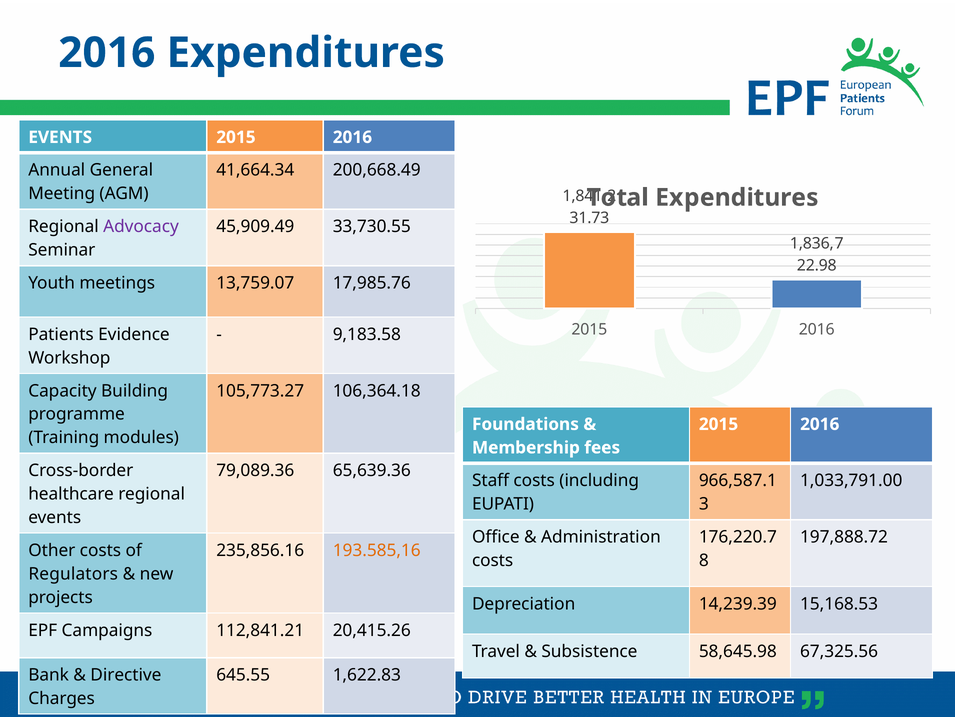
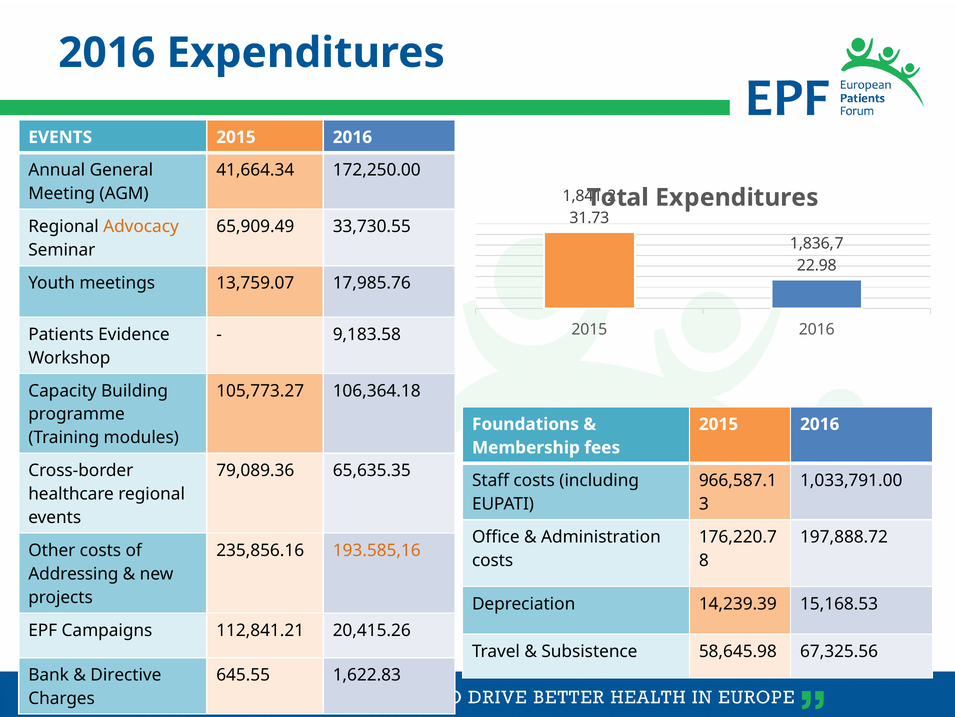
200,668.49: 200,668.49 -> 172,250.00 (377, 170)
Advocacy colour: purple -> orange (141, 226)
45,909.49: 45,909.49 -> 65,909.49 (255, 226)
65,639.36: 65,639.36 -> 65,635.35 (372, 470)
Regulators: Regulators -> Addressing (73, 573)
